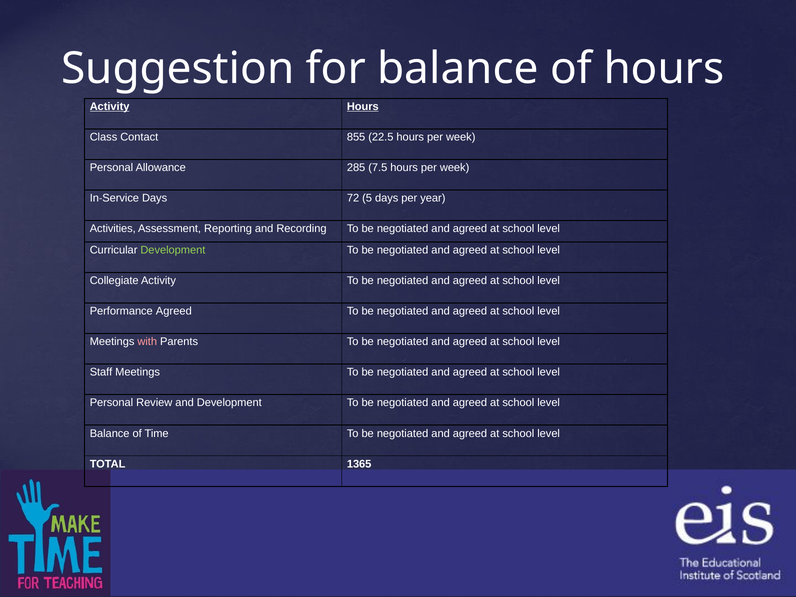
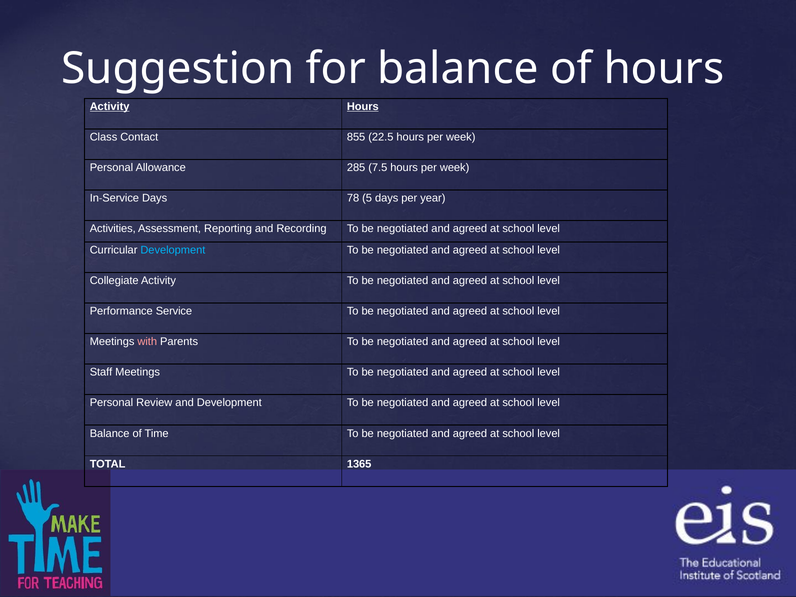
72: 72 -> 78 (353, 198)
Development colour: light green -> light blue (173, 250)
Performance Agreed: Agreed -> Service (174, 311)
